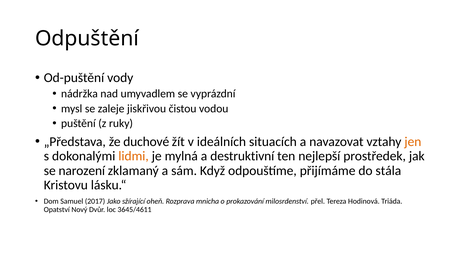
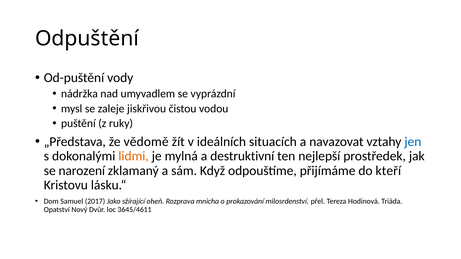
duchové: duchové -> vědomě (146, 142)
jen colour: orange -> blue (413, 142)
stála: stála -> kteří (388, 171)
